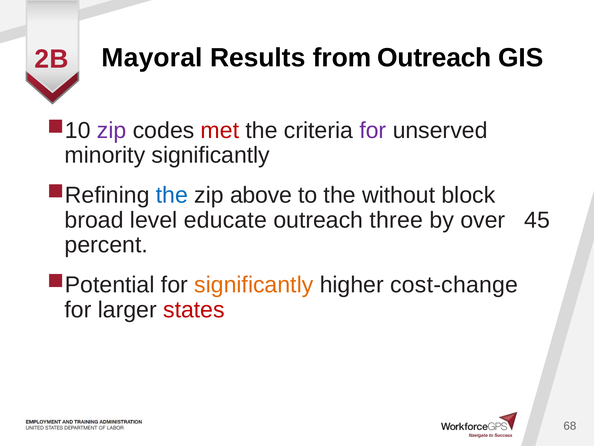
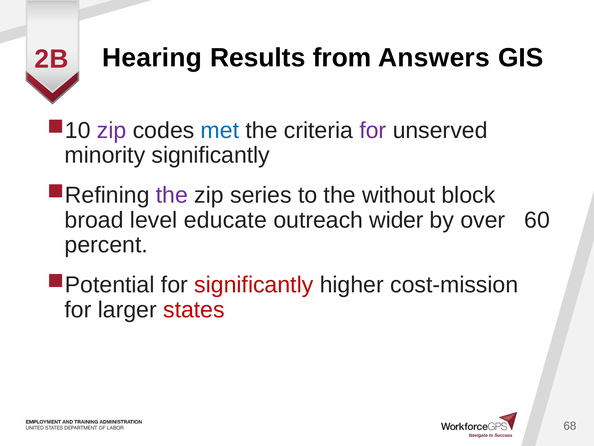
Mayoral: Mayoral -> Hearing (152, 58)
from Outreach: Outreach -> Answers (434, 58)
met colour: red -> blue (220, 130)
the colour: blue -> purple (172, 195)
above: above -> series (261, 195)
three: three -> wider (396, 220)
45: 45 -> 60 (537, 220)
significantly colour: orange -> red (254, 285)
cost-change: cost-change -> cost-mission (454, 285)
